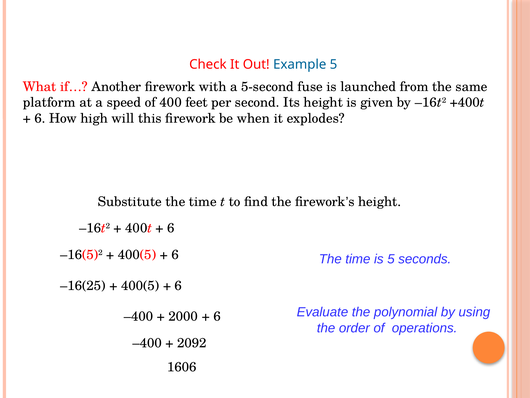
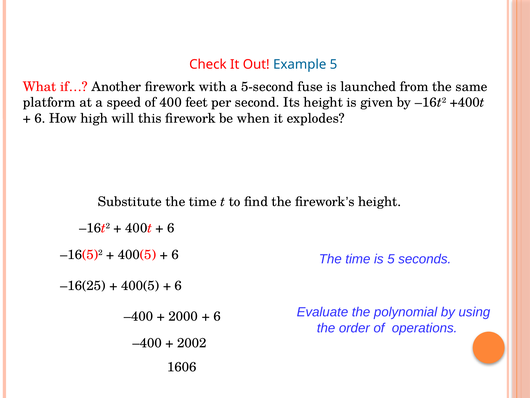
2092: 2092 -> 2002 (192, 343)
